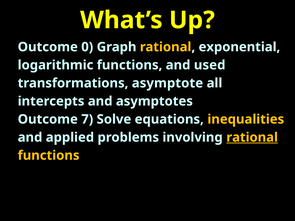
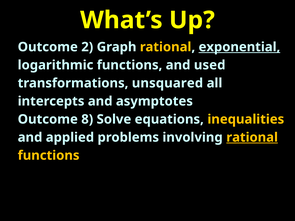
0: 0 -> 2 (87, 47)
exponential underline: none -> present (239, 47)
asymptote: asymptote -> unsquared (167, 83)
7: 7 -> 8 (87, 119)
